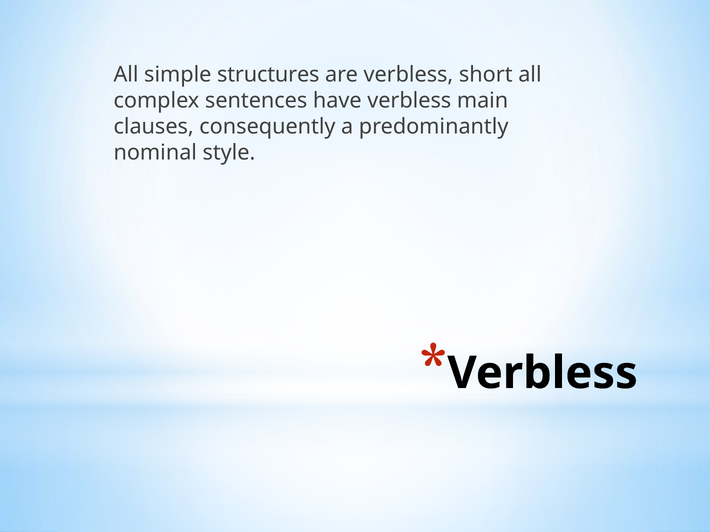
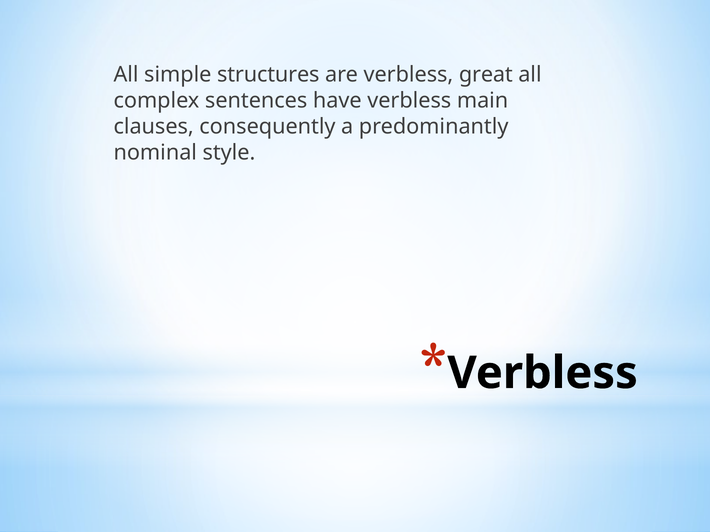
short: short -> great (486, 75)
